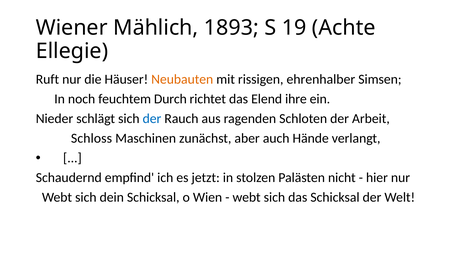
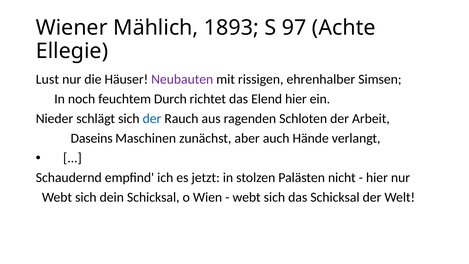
19: 19 -> 97 (294, 28)
Ruft: Ruft -> Lust (47, 79)
Neubauten colour: orange -> purple (182, 79)
Elend ihre: ihre -> hier (296, 99)
Schloss: Schloss -> Daseins (92, 138)
